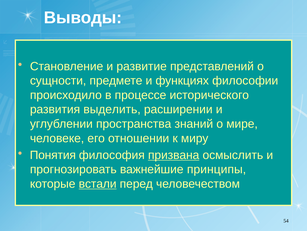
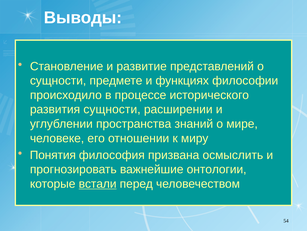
развития выделить: выделить -> сущности (112, 109)
призвана underline: present -> none (174, 155)
принципы: принципы -> онтологии (217, 169)
